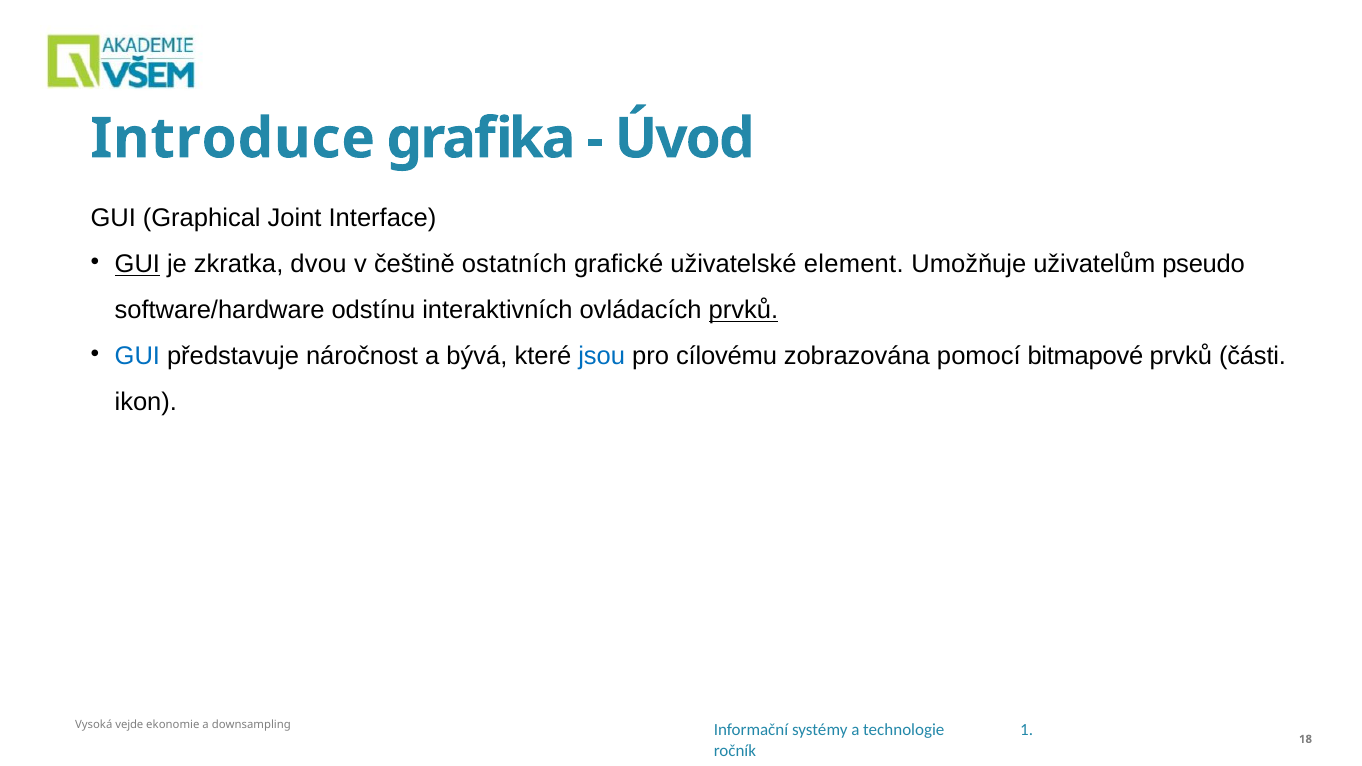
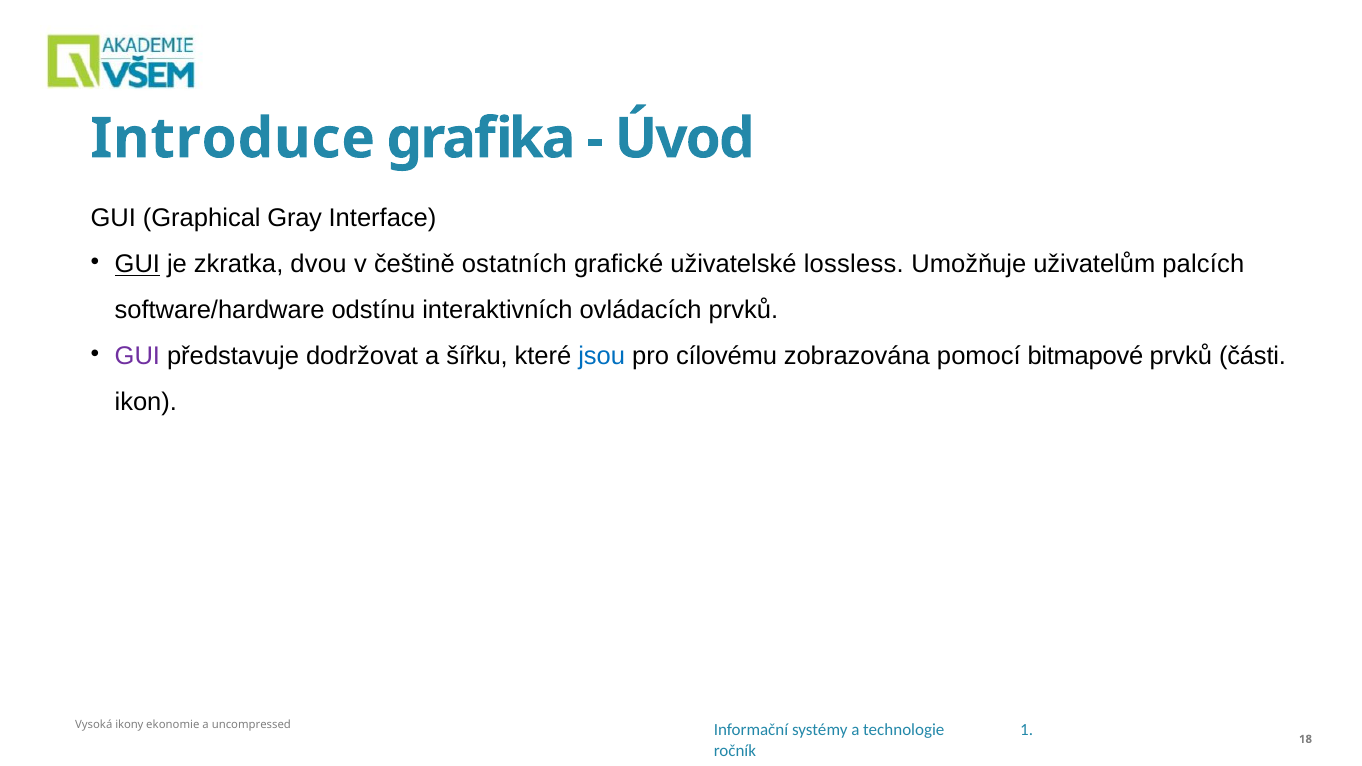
Joint: Joint -> Gray (295, 218)
element: element -> lossless (854, 264)
pseudo: pseudo -> palcích (1203, 264)
prvků underline: present -> none (743, 310)
GUI colour: blue -> purple (137, 356)
náročnost: náročnost -> dodržovat (362, 356)
bývá: bývá -> šířku (477, 356)
vejde: vejde -> ikony (129, 724)
downsampling: downsampling -> uncompressed (251, 724)
